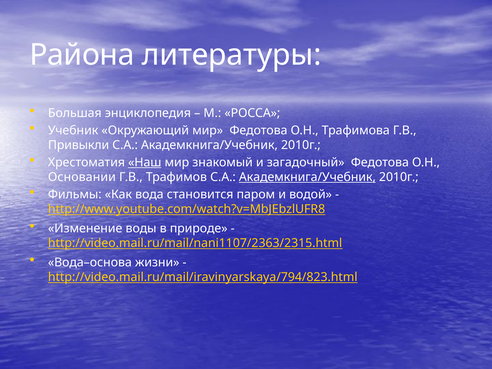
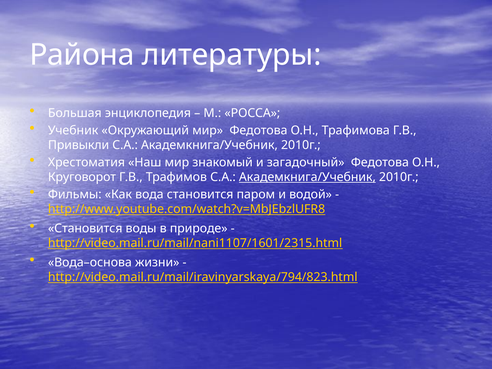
Наш underline: present -> none (145, 162)
Основании: Основании -> Круговорот (82, 177)
Изменение: Изменение -> Становится (85, 228)
http://video.mail.ru/mail/nani1107/2363/2315.html: http://video.mail.ru/mail/nani1107/2363/2315.html -> http://video.mail.ru/mail/nani1107/1601/2315.html (195, 243)
